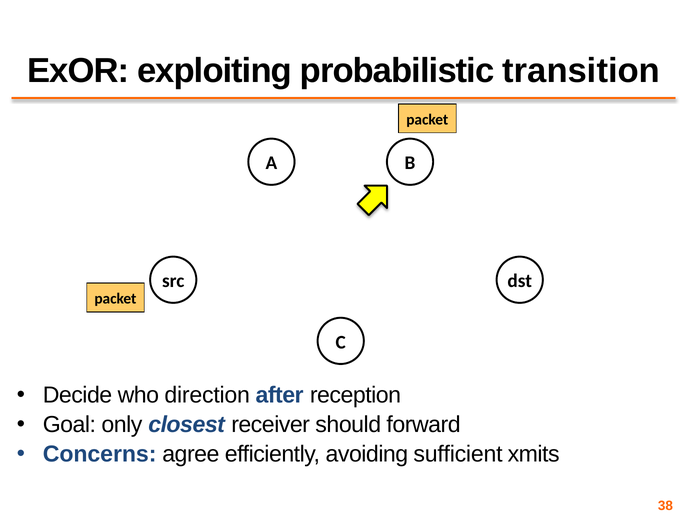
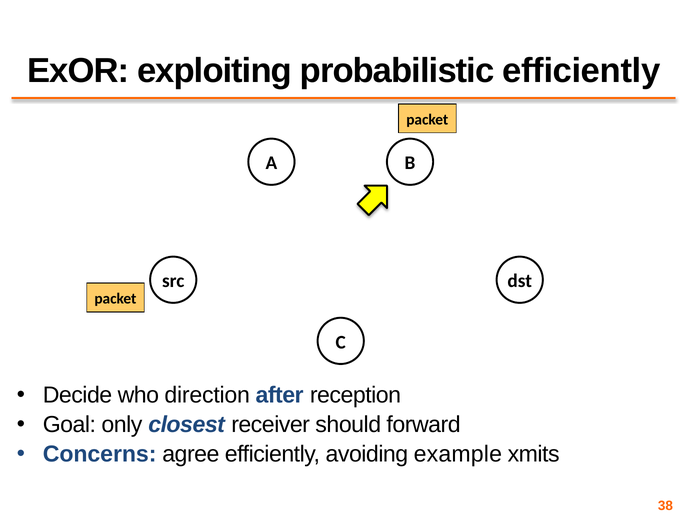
probabilistic transition: transition -> efficiently (581, 71)
sufficient: sufficient -> example (458, 454)
